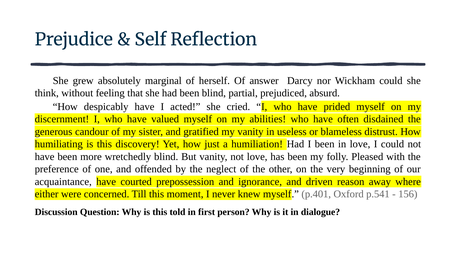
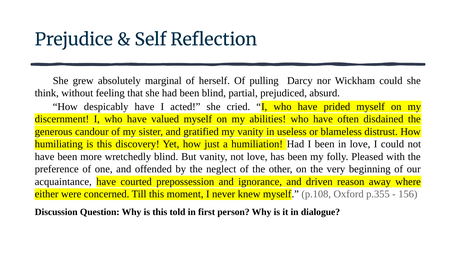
answer: answer -> pulling (264, 81)
p.401: p.401 -> p.108 (316, 195)
p.541: p.541 -> p.355 (378, 195)
